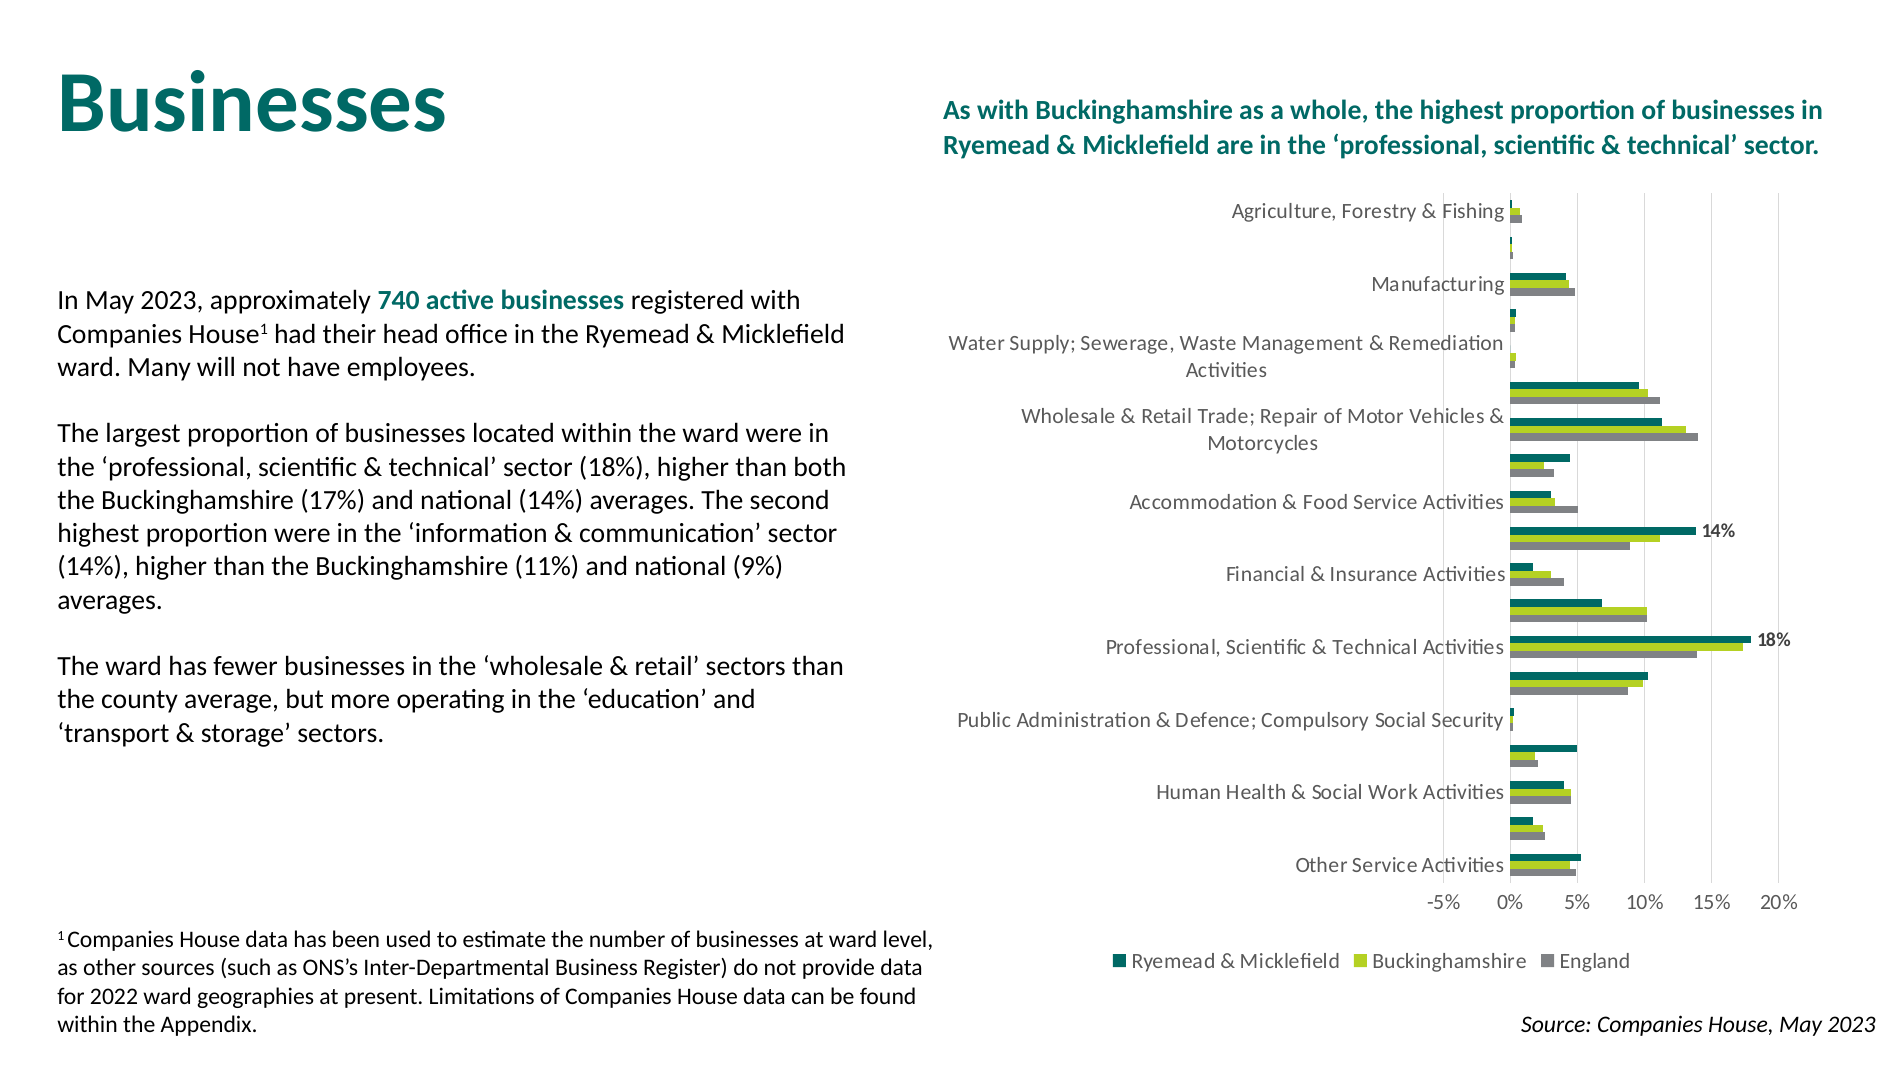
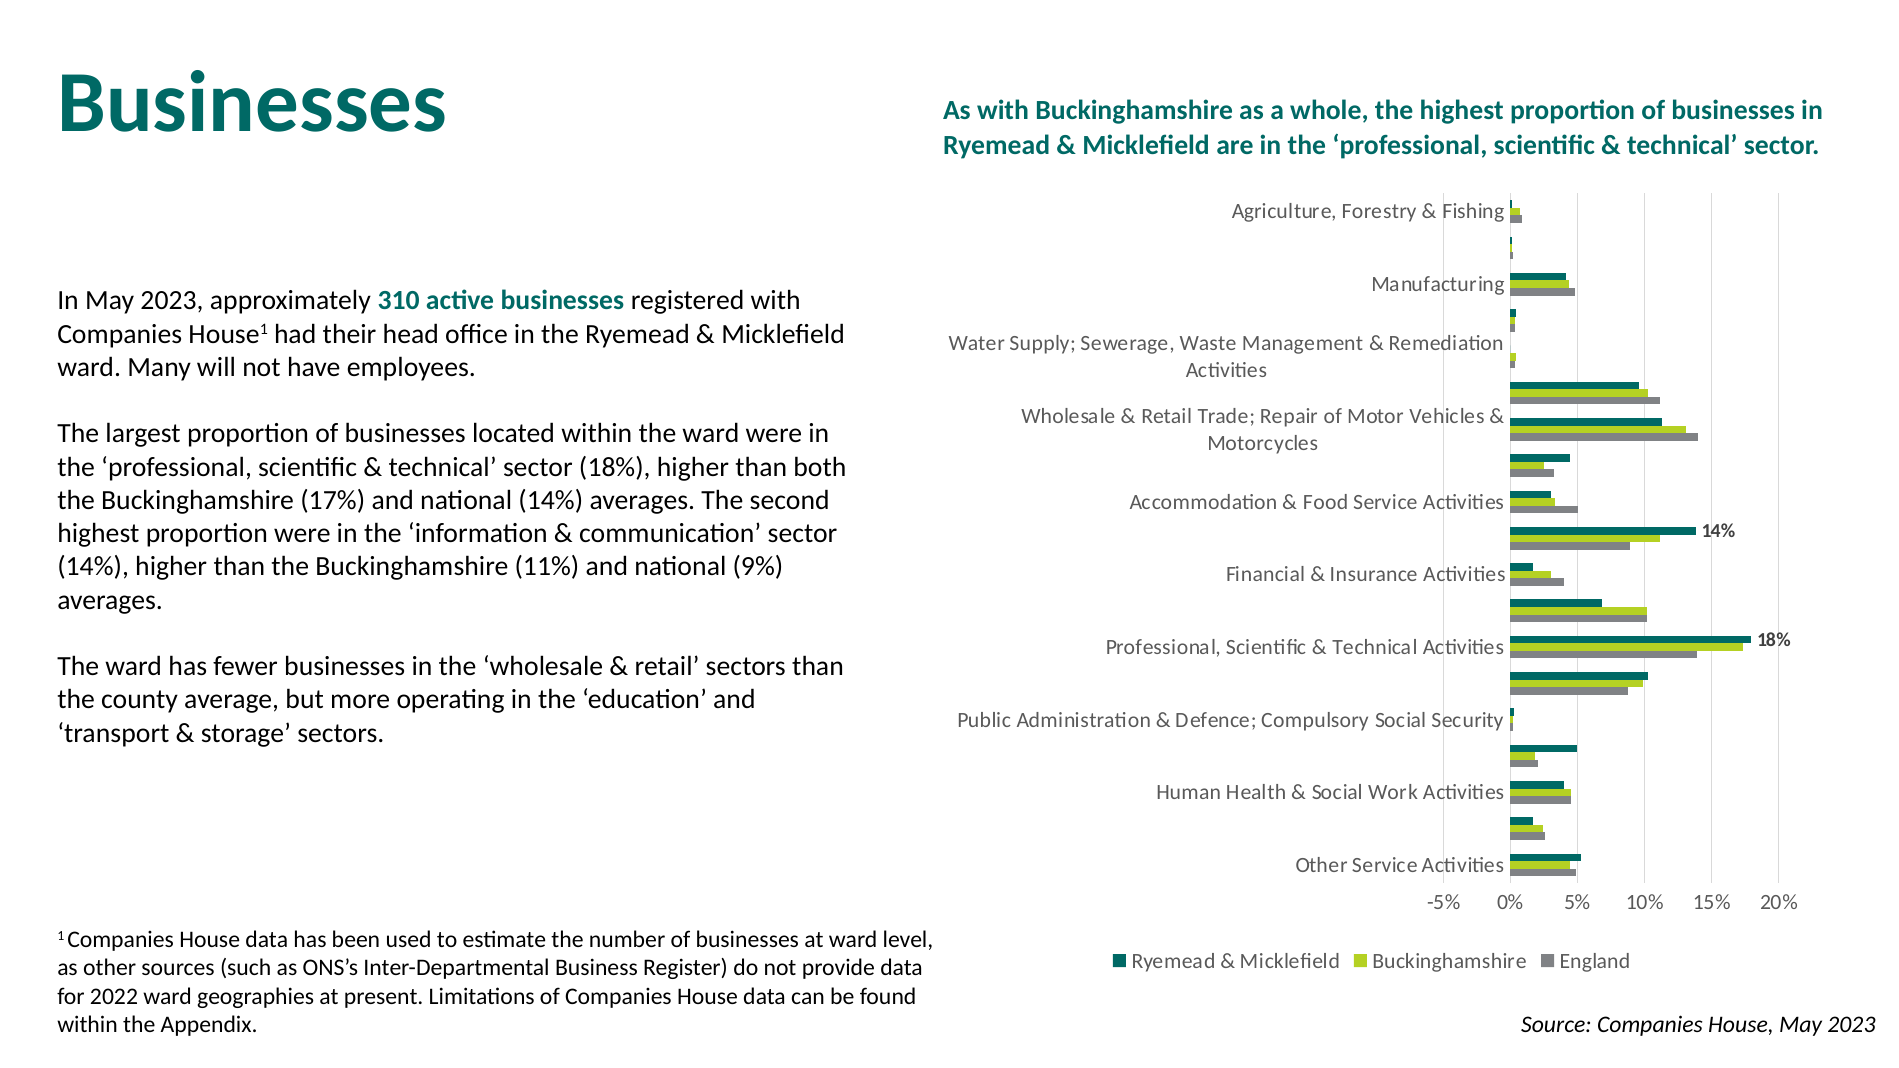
740: 740 -> 310 (399, 301)
